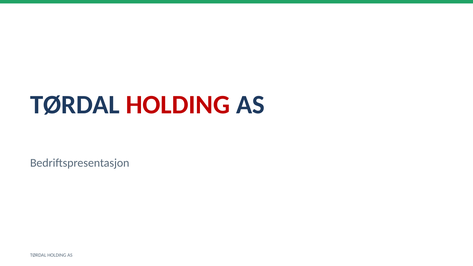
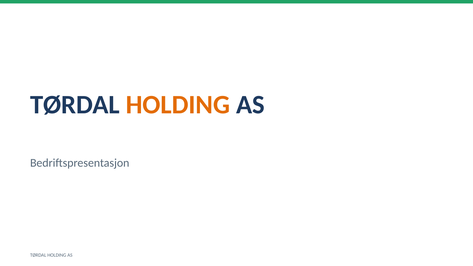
HOLDING colour: red -> orange (178, 105)
